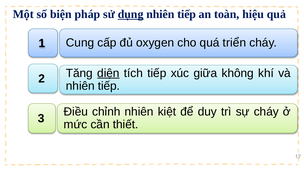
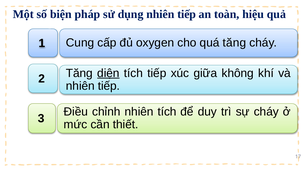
dụng underline: present -> none (131, 14)
quá triển: triển -> tăng (234, 43)
nhiên kiệt: kiệt -> tích (167, 112)
